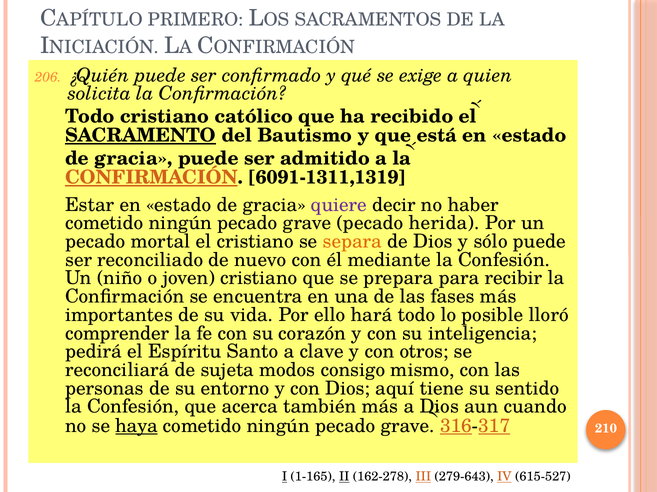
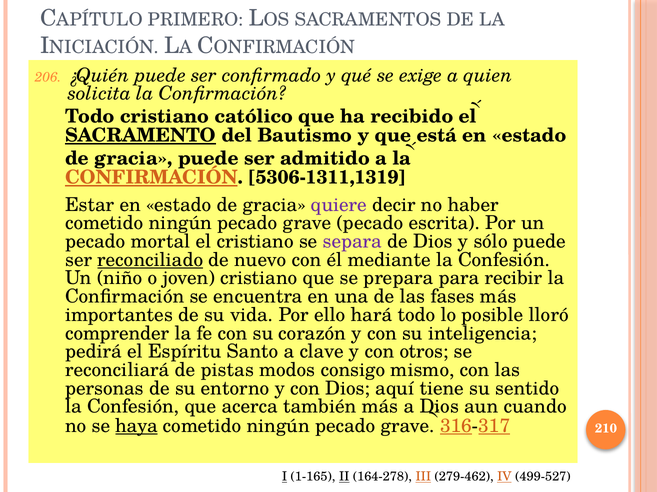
6091-1311,1319: 6091-1311,1319 -> 5306-1311,1319 (327, 178)
herida: herida -> escrita (444, 223)
separa colour: orange -> purple (352, 242)
reconciliado underline: none -> present (150, 260)
sujeta: sujeta -> pistas (227, 371)
162-278: 162-278 -> 164-278 (382, 477)
279-643: 279-643 -> 279-462 (464, 477)
615-527: 615-527 -> 499-527 (543, 477)
